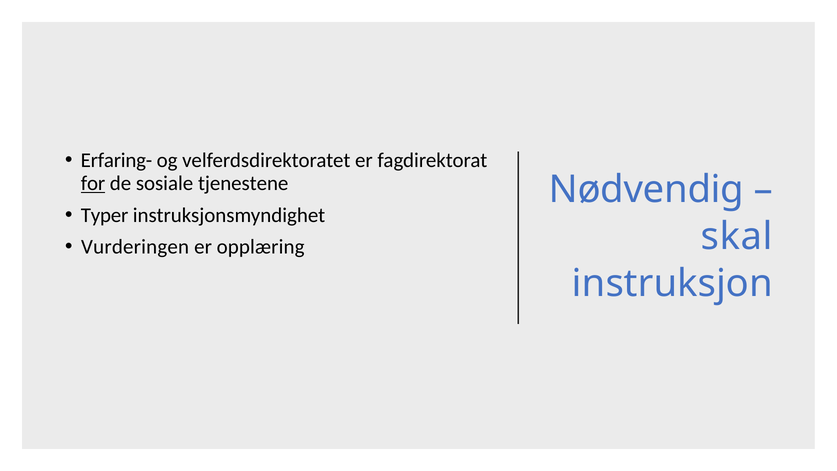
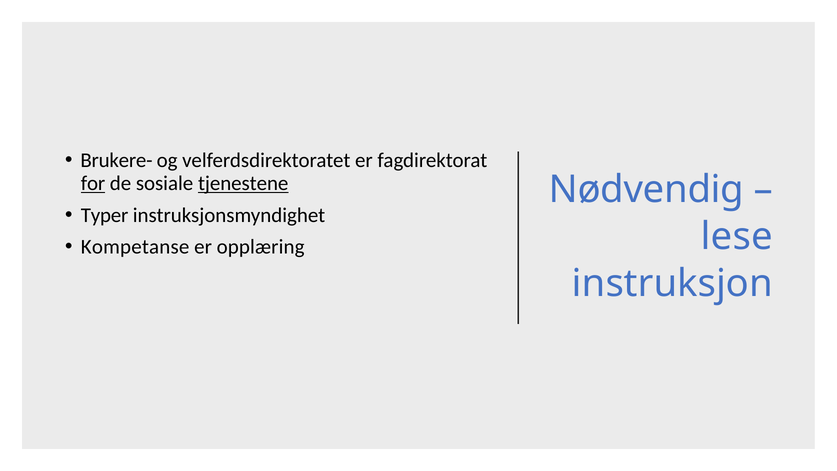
Erfaring-: Erfaring- -> Brukere- (116, 160)
tjenestene underline: none -> present (243, 183)
skal: skal -> lese (737, 236)
Vurderingen: Vurderingen -> Kompetanse (135, 247)
